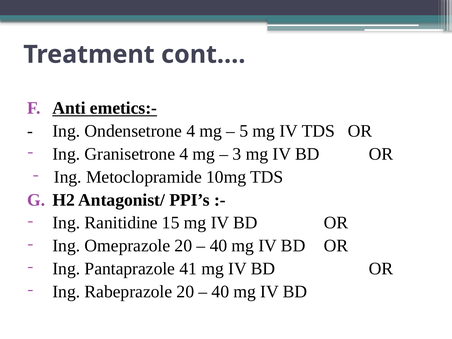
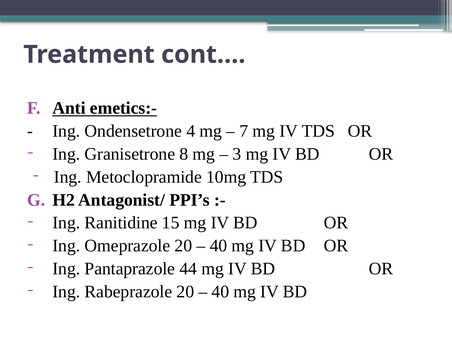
5: 5 -> 7 (244, 131)
Granisetrone 4: 4 -> 8 (184, 154)
41: 41 -> 44 (188, 269)
